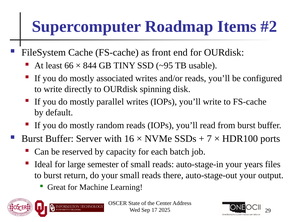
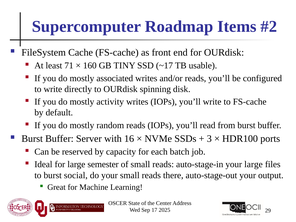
66: 66 -> 71 (69, 66)
844: 844 -> 160 (90, 66)
~95: ~95 -> ~17 (164, 66)
parallel: parallel -> activity (110, 102)
7: 7 -> 3 (209, 139)
your years: years -> large (253, 164)
return: return -> social (76, 175)
